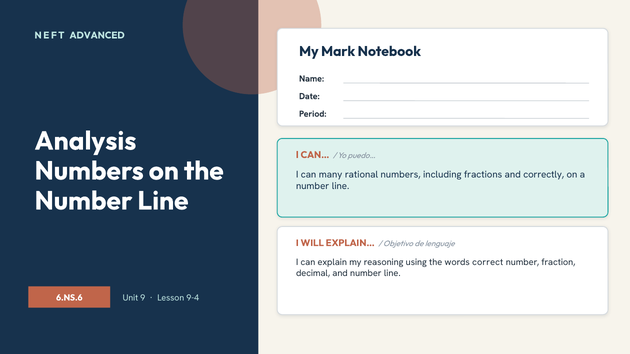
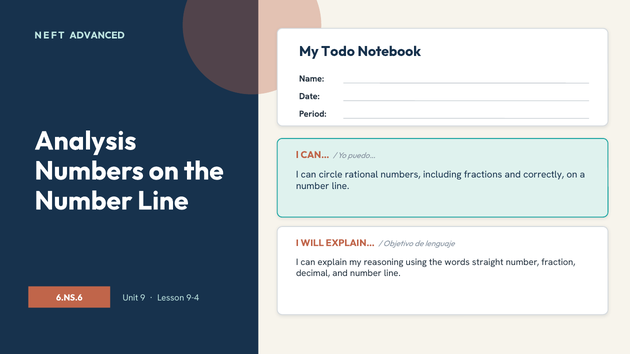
Mark: Mark -> Todo (338, 51)
many: many -> circle (331, 175)
correct: correct -> straight (488, 263)
